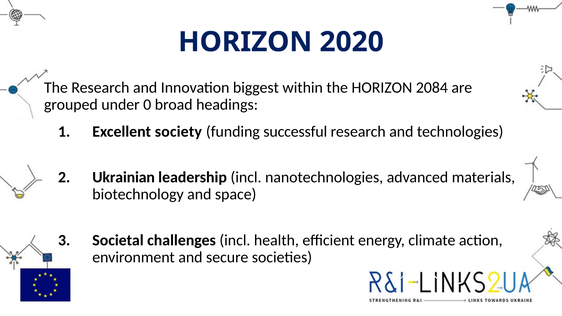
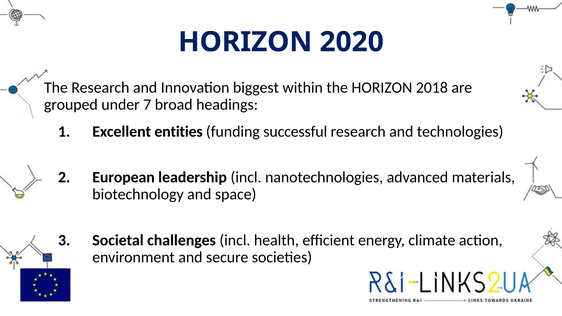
2084: 2084 -> 2018 (432, 88)
0: 0 -> 7 (147, 105)
society: society -> entities (179, 132)
Ukrainian: Ukrainian -> European (124, 177)
